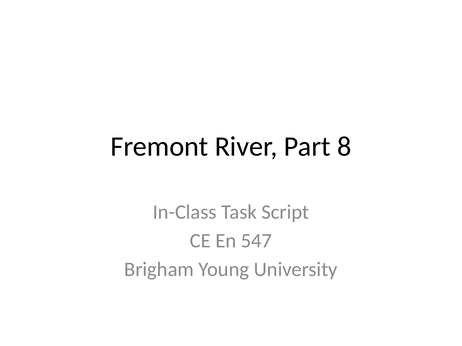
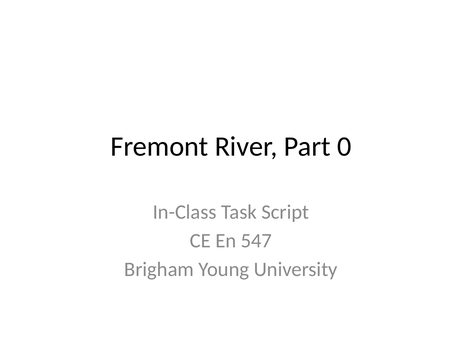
8: 8 -> 0 (344, 147)
